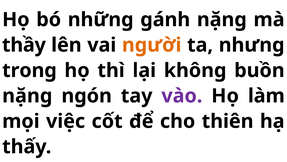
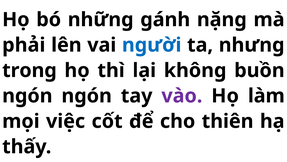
thầy: thầy -> phải (24, 45)
người colour: orange -> blue (152, 45)
nặng: nặng -> ngón (27, 96)
